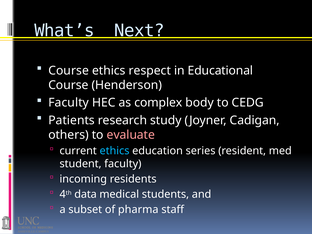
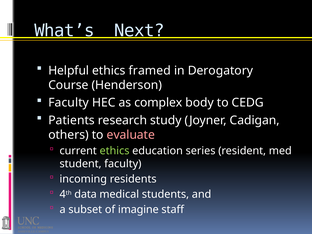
Course: Course -> Helpful (69, 71)
respect: respect -> framed (150, 71)
Educational: Educational -> Derogatory (220, 71)
ethics colour: light blue -> light green (115, 151)
pharma: pharma -> imagine (138, 210)
